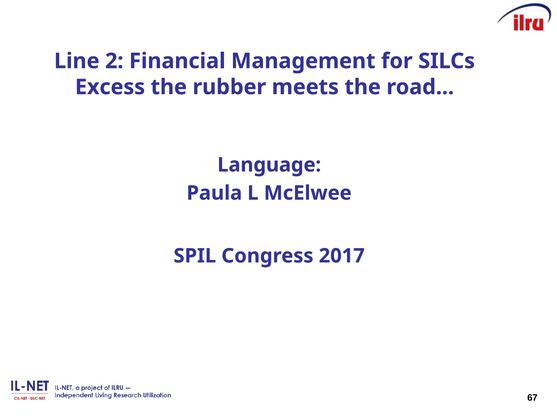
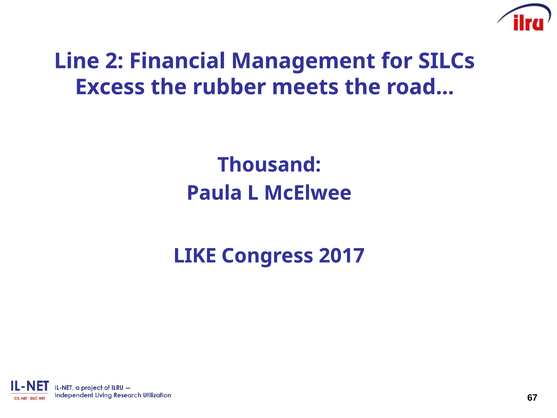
Language: Language -> Thousand (269, 165)
SPIL: SPIL -> LIKE (195, 256)
